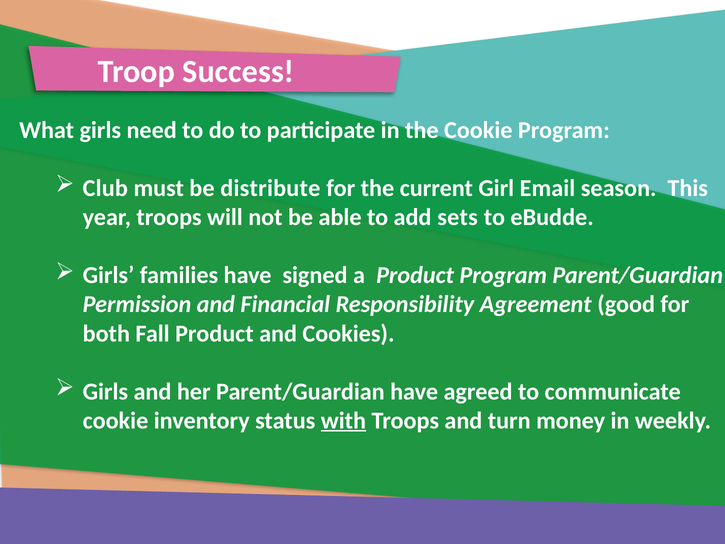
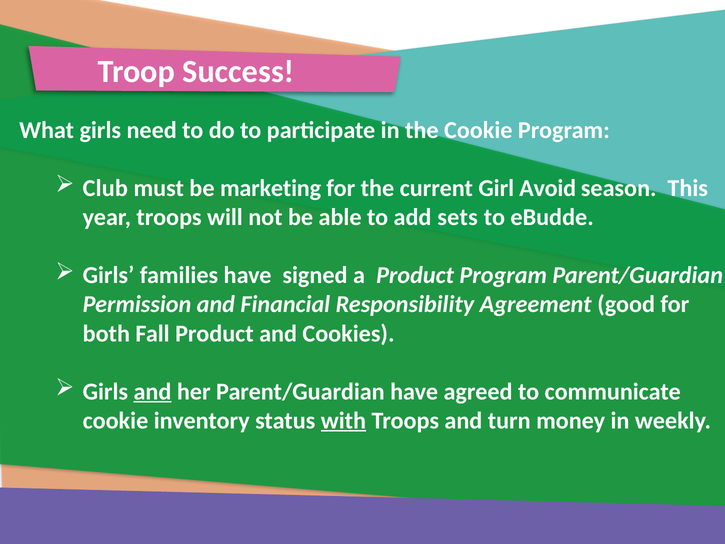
distribute: distribute -> marketing (271, 188)
Email: Email -> Avoid (548, 188)
and underline: none -> present (152, 391)
